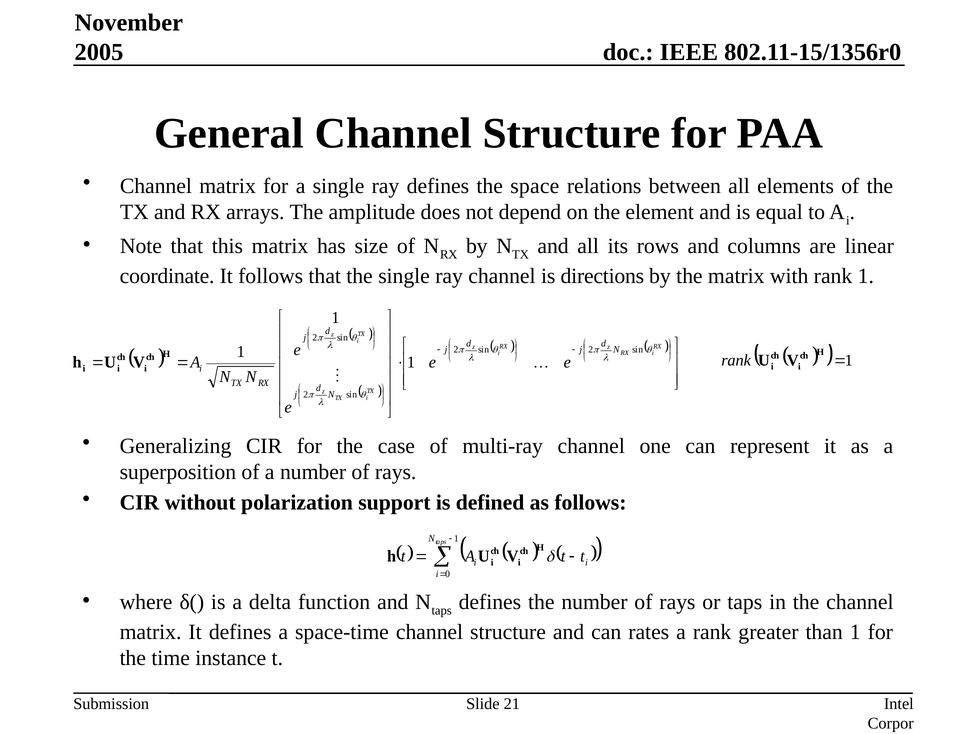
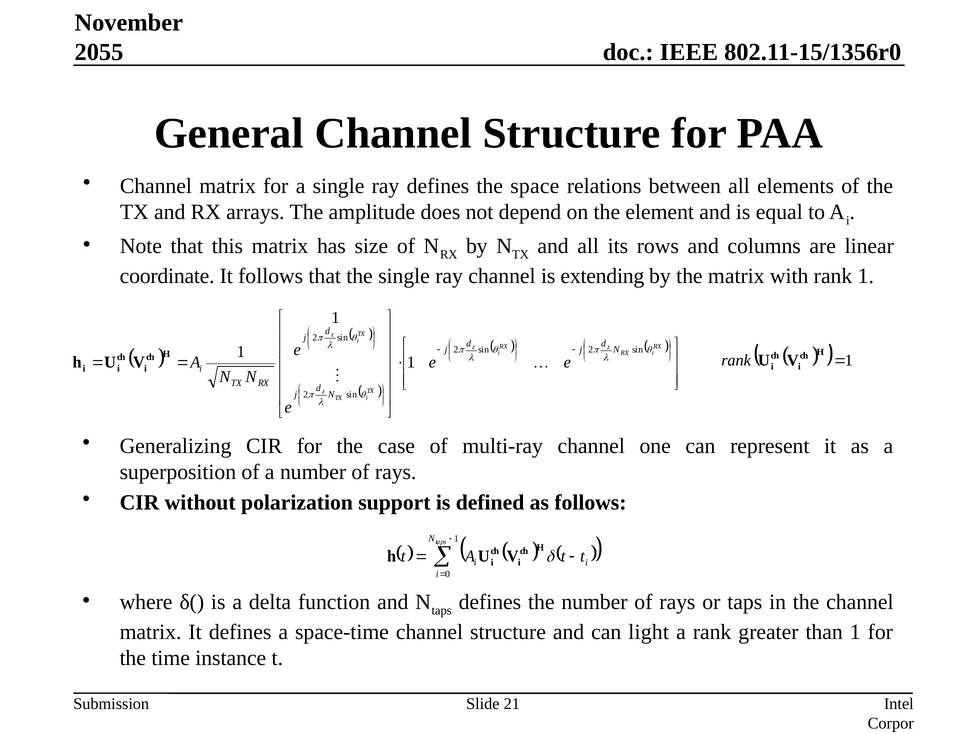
2005: 2005 -> 2055 (99, 52)
directions: directions -> extending (602, 276)
rates: rates -> light (649, 631)
